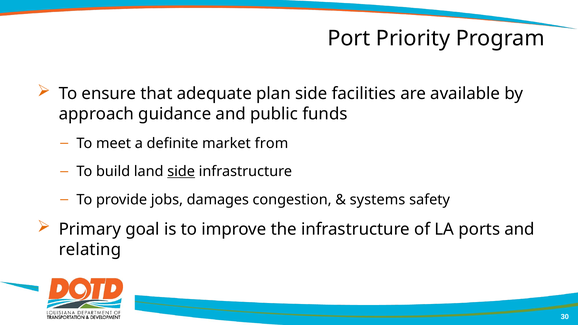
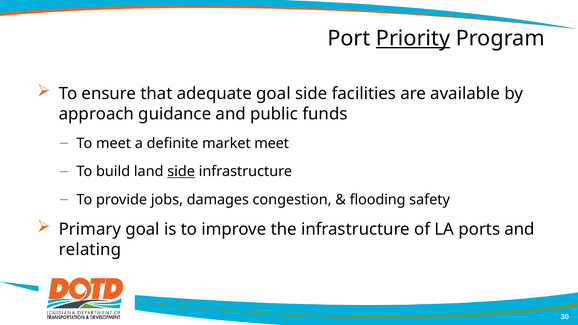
Priority underline: none -> present (413, 38)
adequate plan: plan -> goal (273, 94)
market from: from -> meet (272, 143)
systems: systems -> flooding (378, 200)
